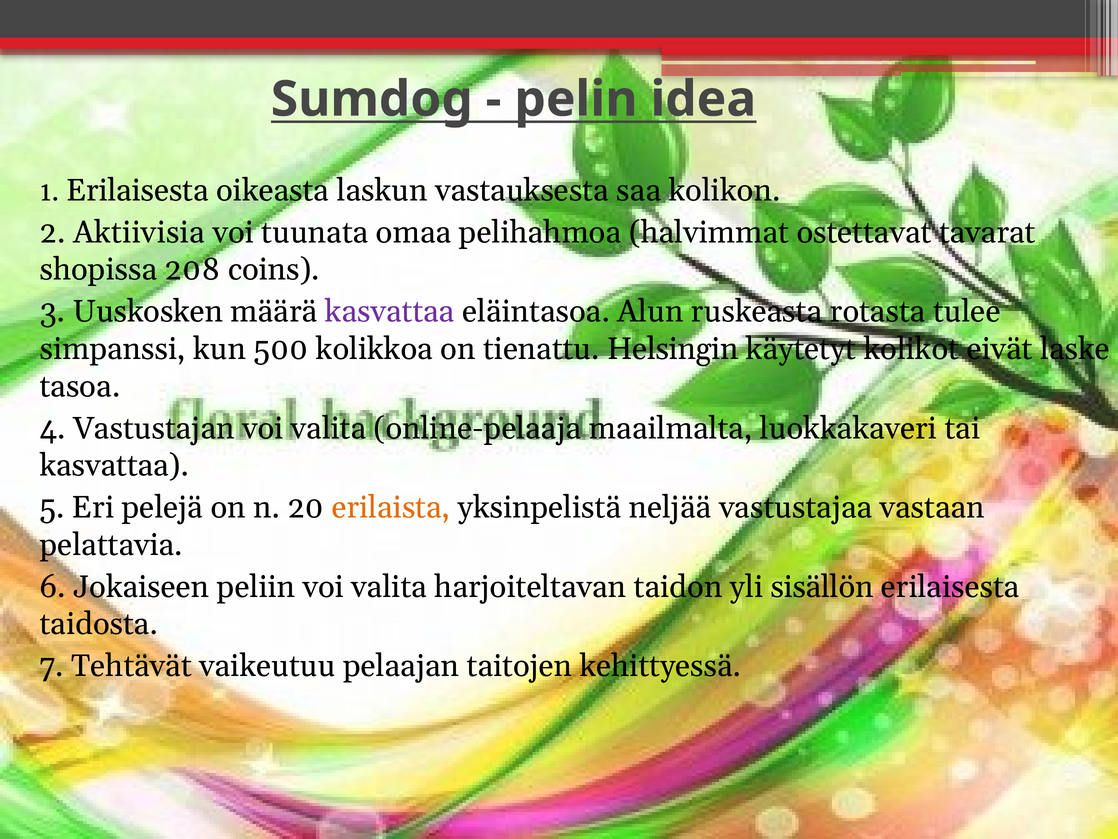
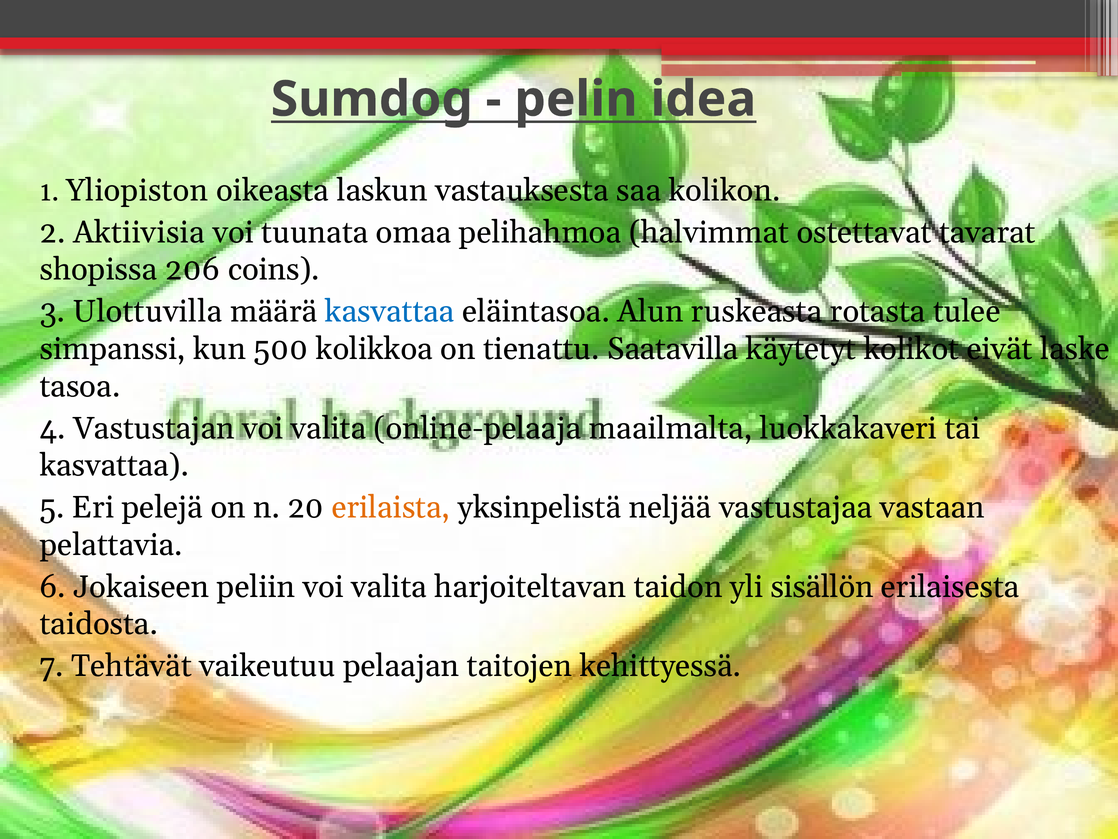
1 Erilaisesta: Erilaisesta -> Yliopiston (137, 190)
208: 208 -> 206 (193, 270)
Uuskosken: Uuskosken -> Ulottuvilla (148, 312)
kasvattaa colour: purple -> blue (390, 312)
Helsingin: Helsingin -> Saatavilla (673, 349)
